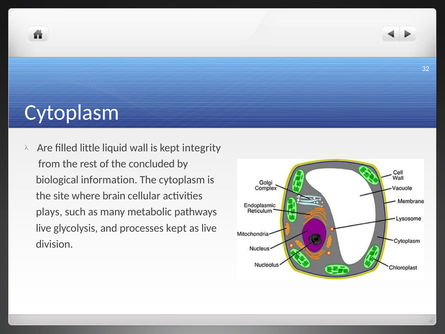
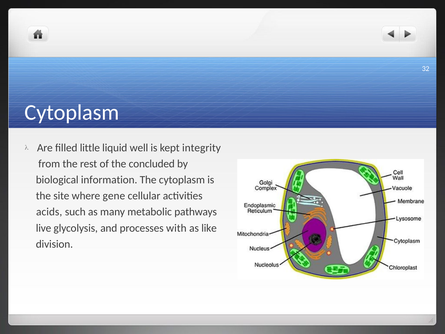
wall: wall -> well (139, 148)
brain: brain -> gene (114, 196)
plays: plays -> acids (49, 212)
processes kept: kept -> with (176, 228)
as live: live -> like (209, 228)
